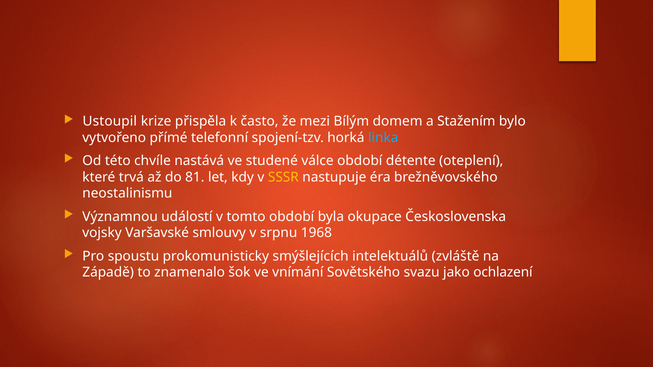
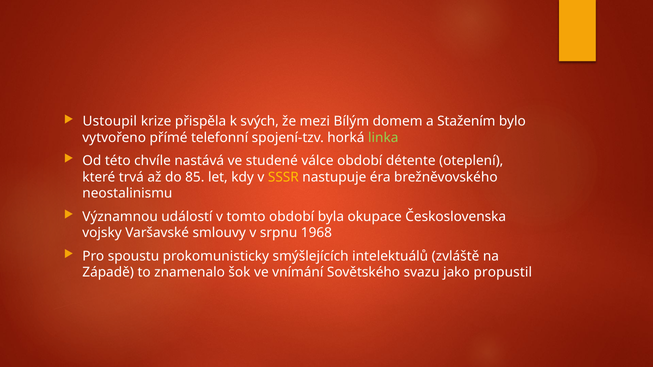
často: často -> svých (260, 122)
linka colour: light blue -> light green (383, 138)
81: 81 -> 85 (195, 177)
ochlazení: ochlazení -> propustil (503, 273)
